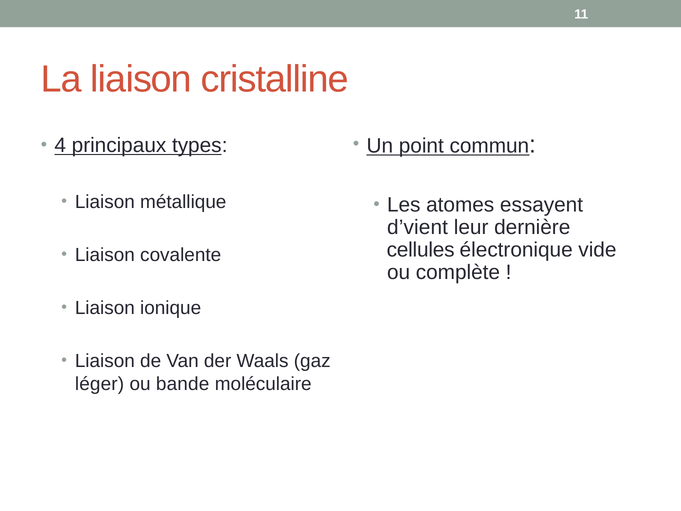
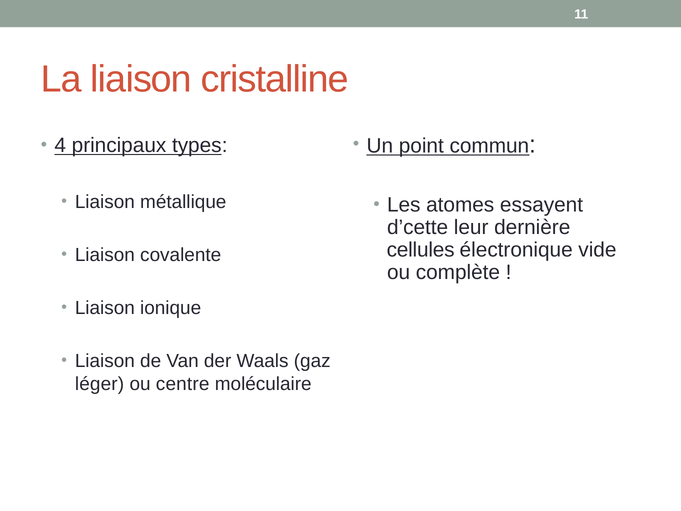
d’vient: d’vient -> d’cette (418, 227)
bande: bande -> centre (183, 384)
